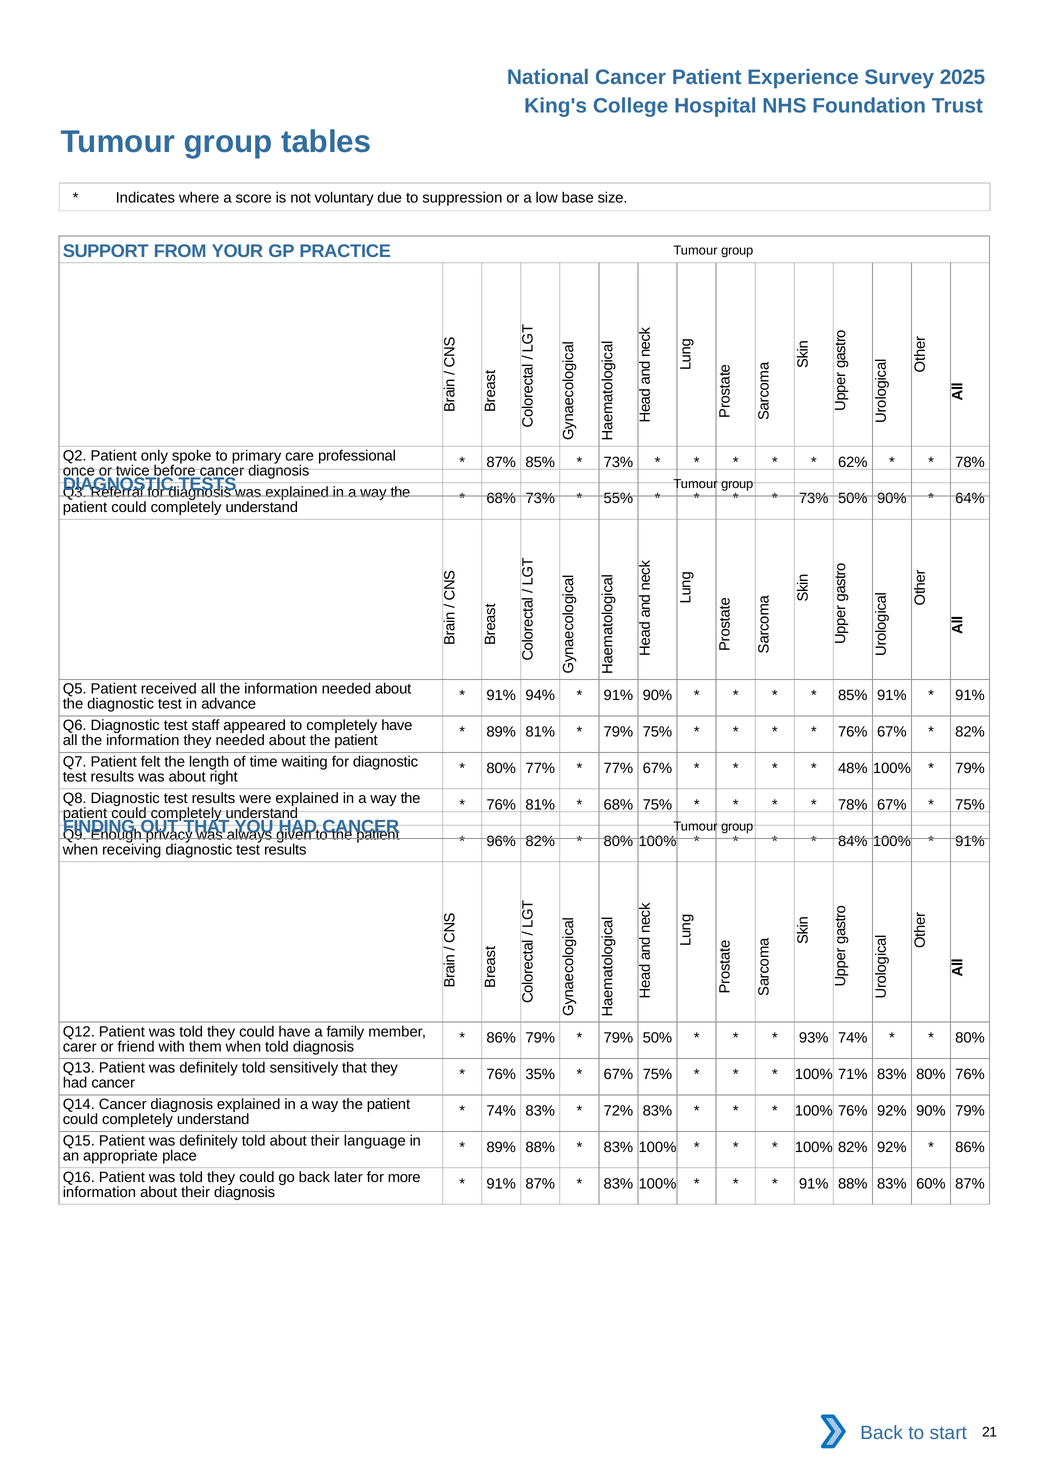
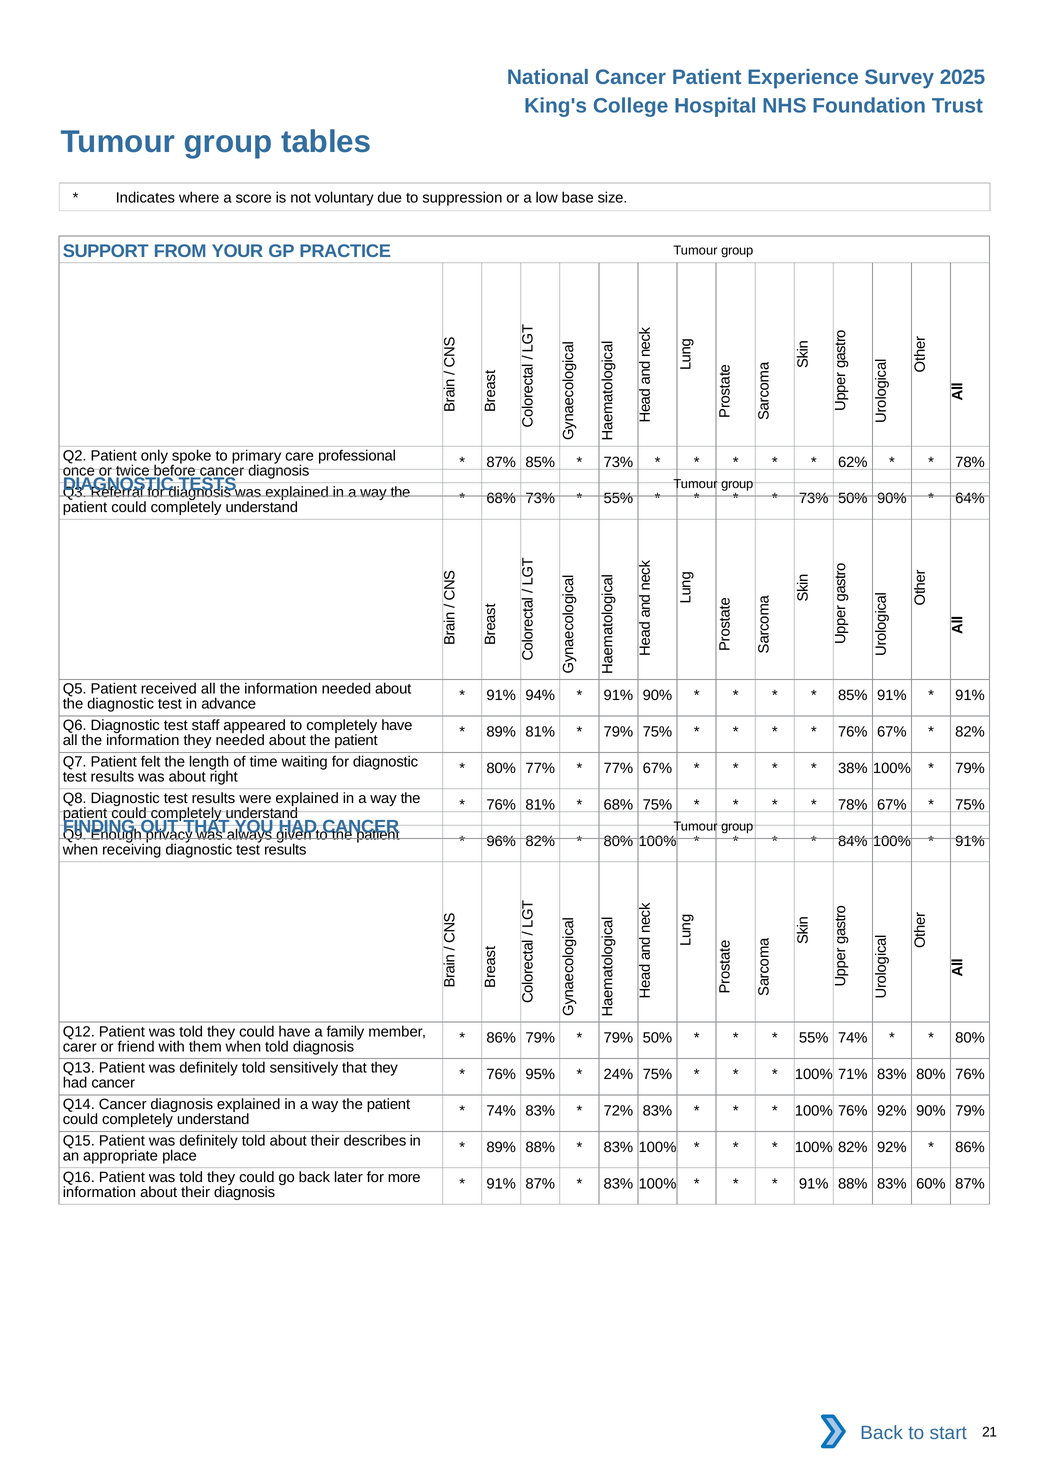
48%: 48% -> 38% (853, 768)
93%: 93% -> 55% (814, 1038)
35%: 35% -> 95% (540, 1074)
67%: 67% -> 24% (618, 1074)
language: language -> describes (375, 1141)
